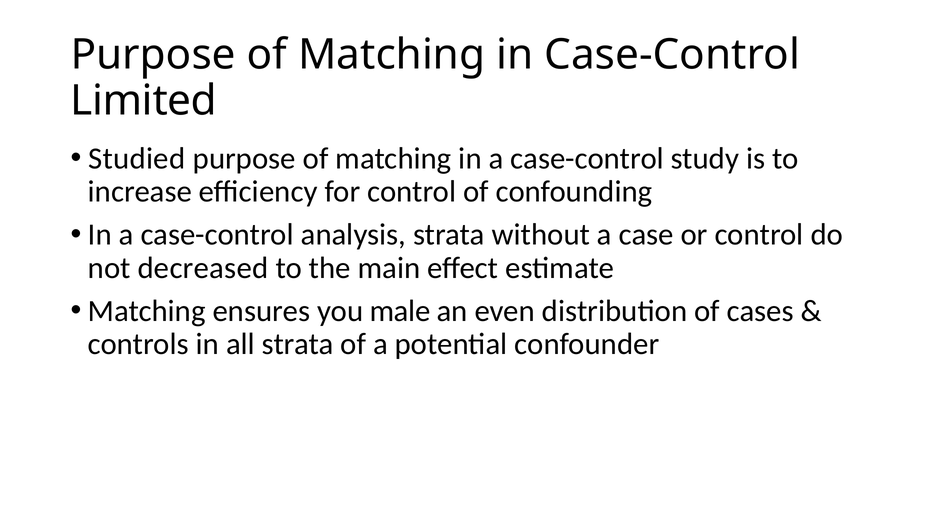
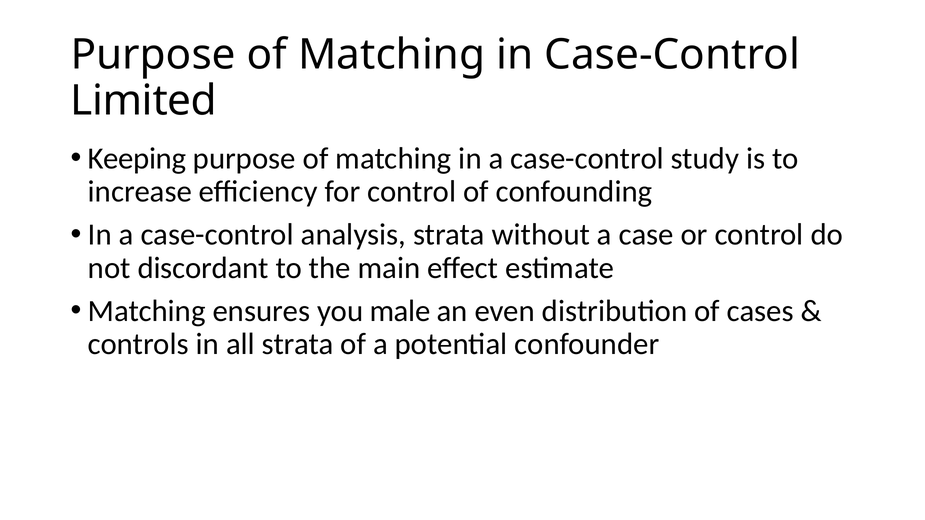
Studied: Studied -> Keeping (137, 158)
decreased: decreased -> discordant (203, 268)
